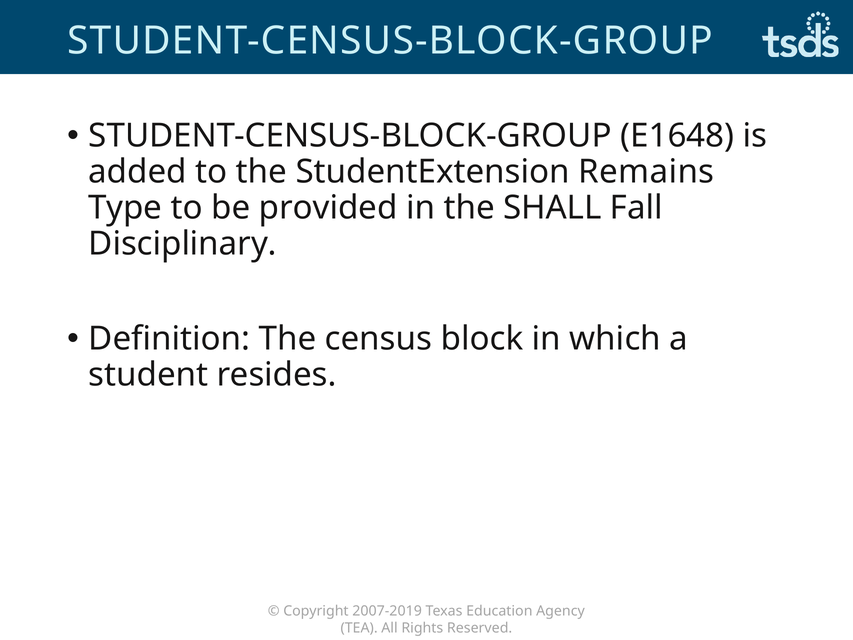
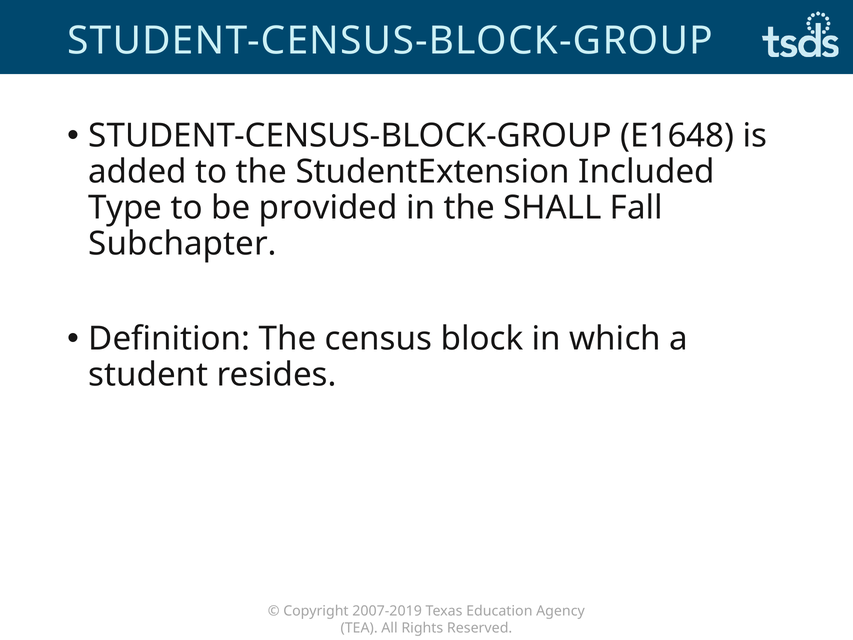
Remains: Remains -> Included (646, 172)
Disciplinary: Disciplinary -> Subchapter (183, 243)
